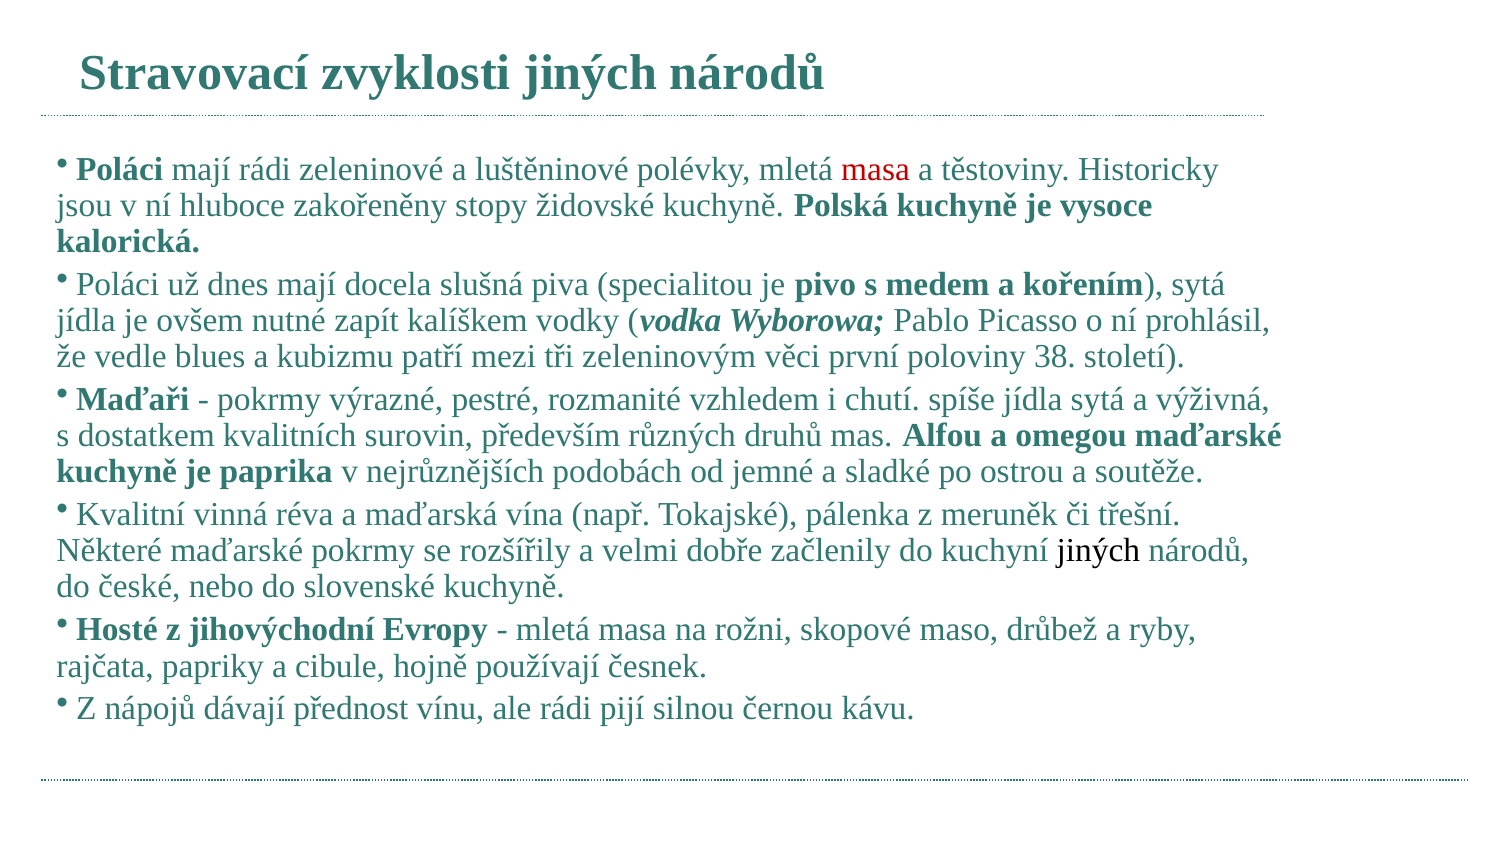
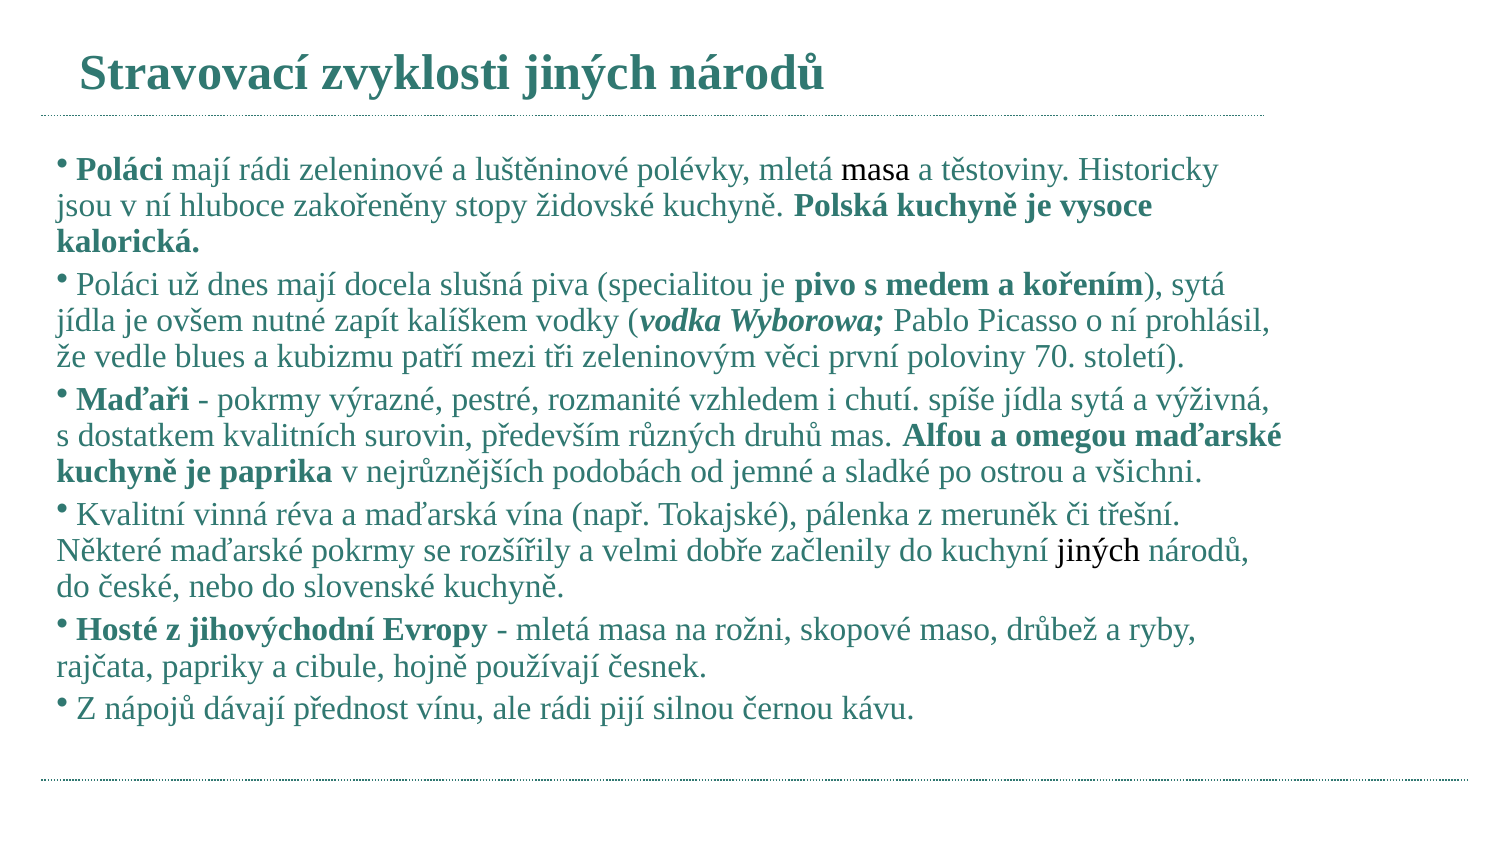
masa colour: red -> black (876, 169)
38: 38 -> 70 (1055, 356)
soutěže: soutěže -> všichni (1149, 472)
